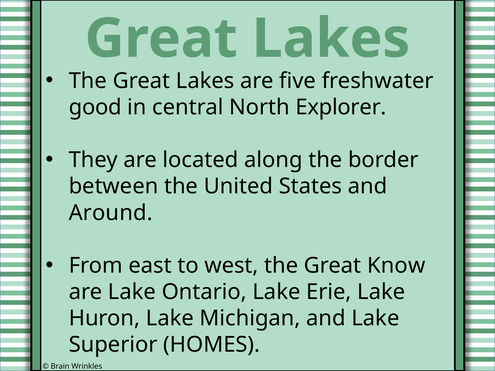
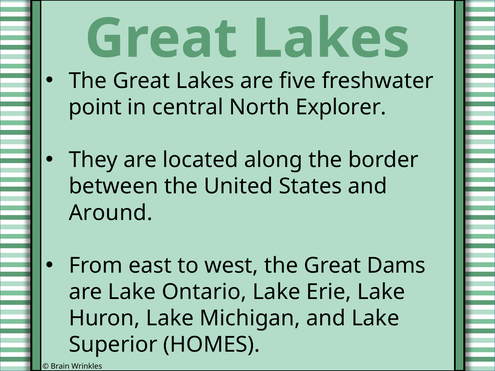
good: good -> point (95, 107)
Know: Know -> Dams (396, 266)
